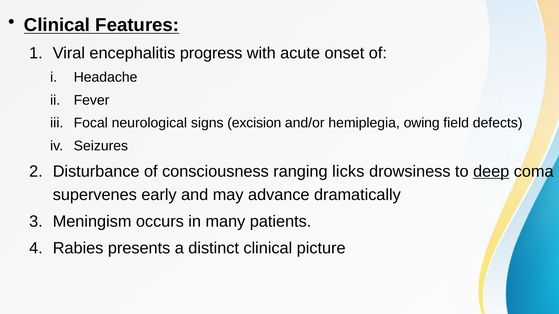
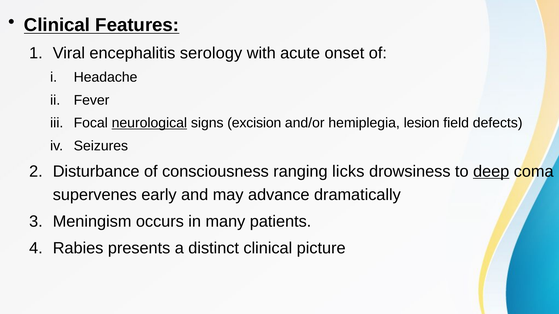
progress: progress -> serology (211, 53)
neurological underline: none -> present (149, 123)
owing: owing -> lesion (422, 123)
